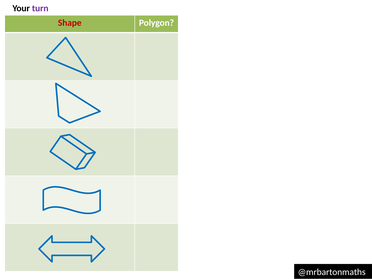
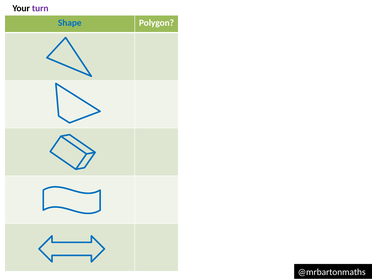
Shape colour: red -> blue (70, 23)
